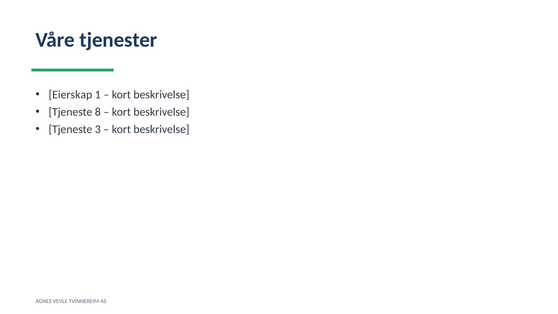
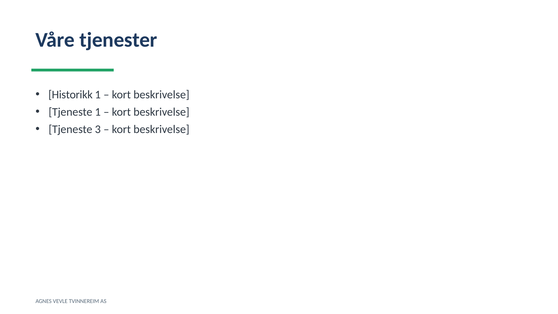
Eierskap: Eierskap -> Historikk (70, 95)
Tjeneste 8: 8 -> 1 (98, 112)
